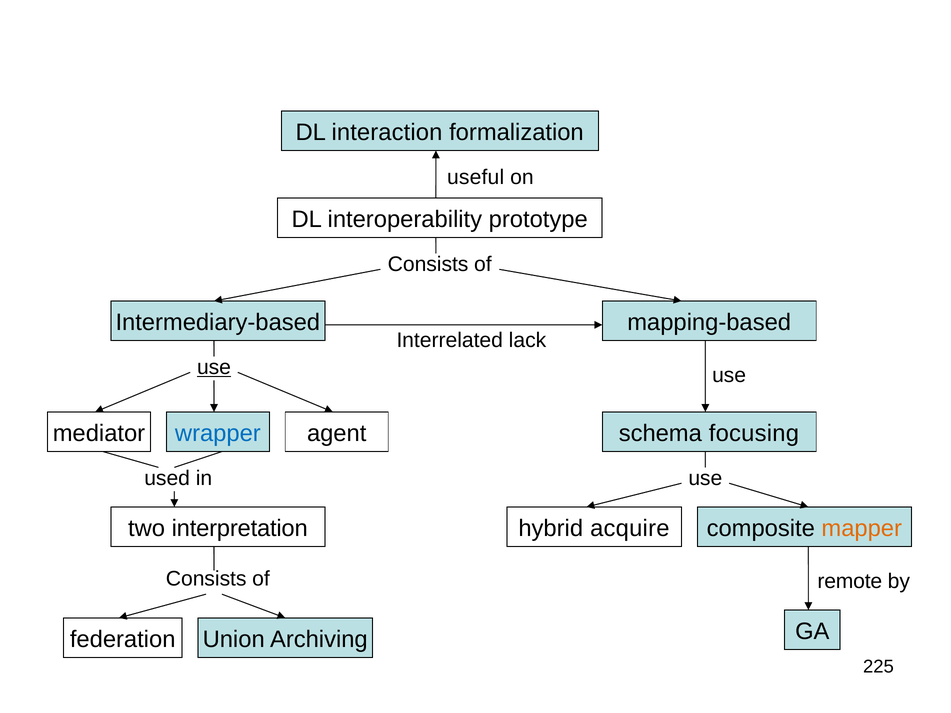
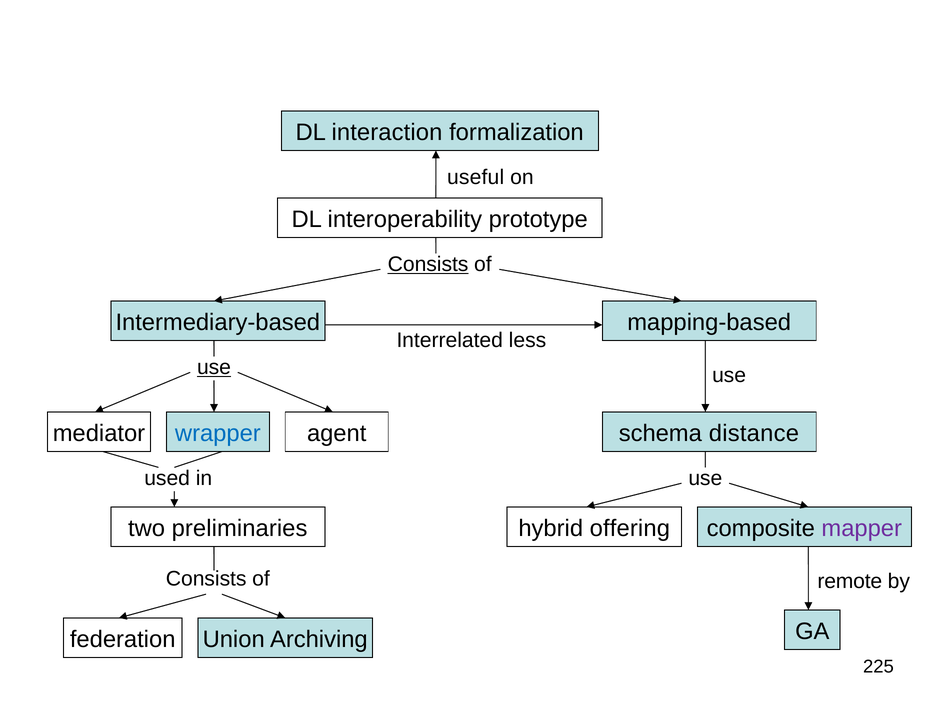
Consists underline: none -> present (428, 265)
lack: lack -> less (528, 340)
focusing: focusing -> distance (754, 434)
interpretation: interpretation -> preliminaries (240, 529)
acquire: acquire -> offering (630, 529)
mapper colour: orange -> purple (862, 529)
